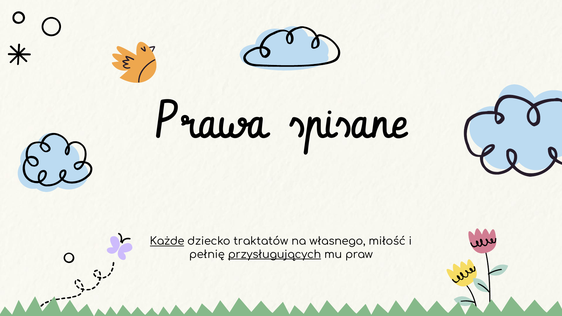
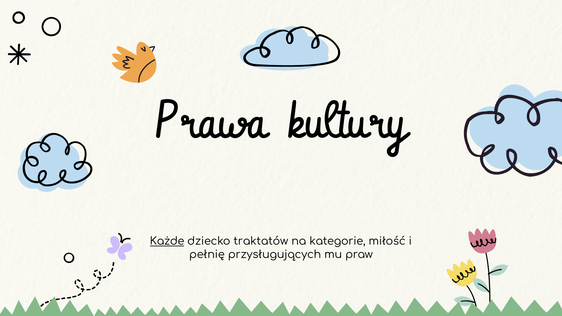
spisane: spisane -> kultury (347, 121)
własnego: własnego -> kategorie (338, 241)
przysługujących underline: present -> none (275, 255)
